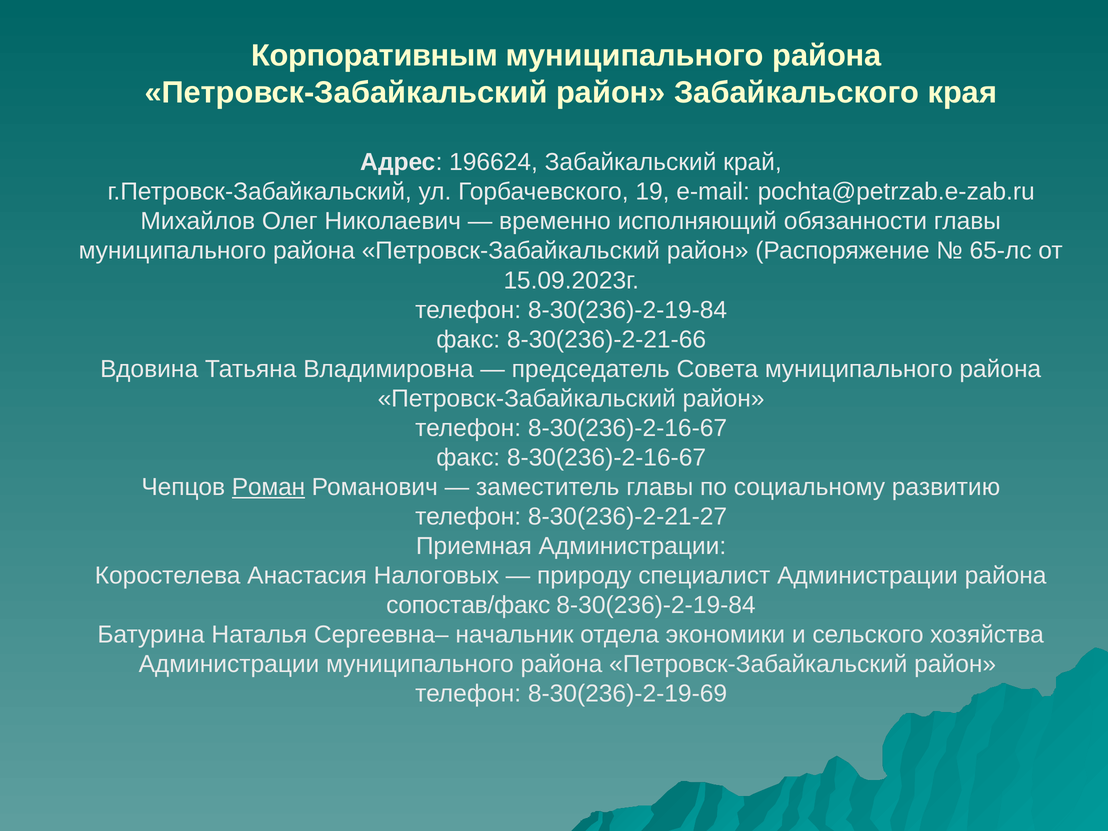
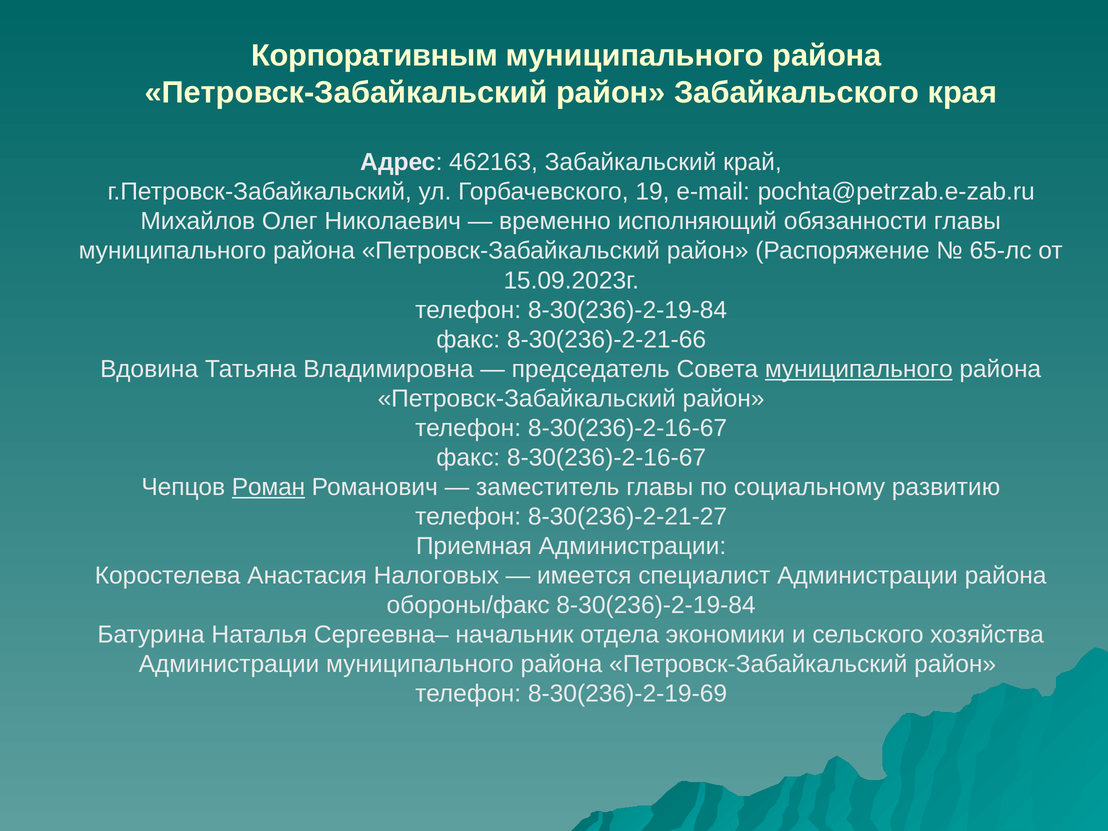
196624: 196624 -> 462163 (493, 162)
муниципального underline: none -> present (859, 369)
природу: природу -> имеется (584, 576)
сопостав/факс: сопостав/факс -> обороны/факс (468, 605)
